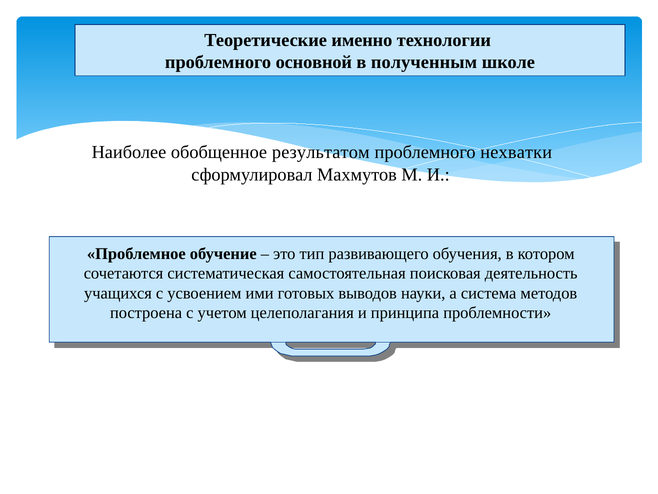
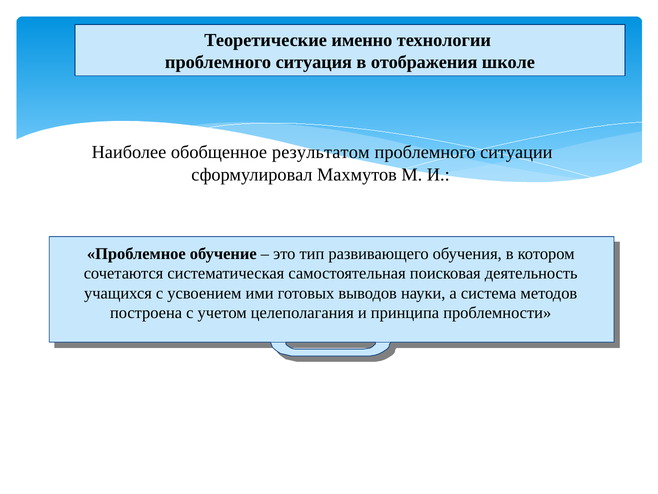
основной: основной -> ситуация (314, 62)
полученным: полученным -> отображения (424, 62)
нехватки: нехватки -> ситуации (516, 152)
